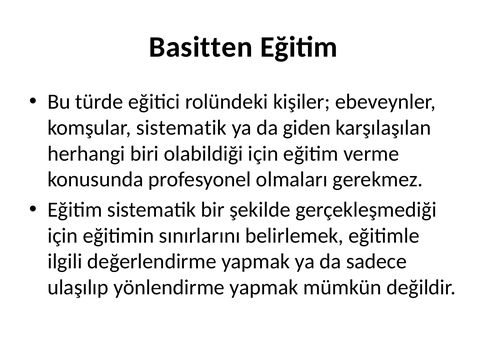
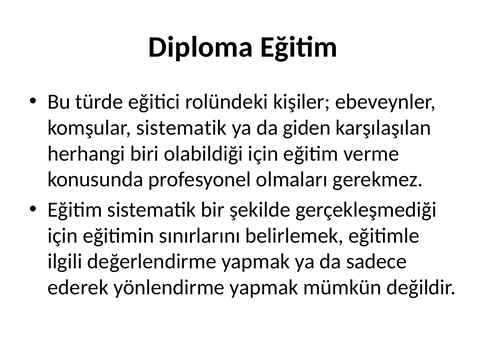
Basitten: Basitten -> Diploma (201, 47)
ulaşılıp: ulaşılıp -> ederek (78, 288)
